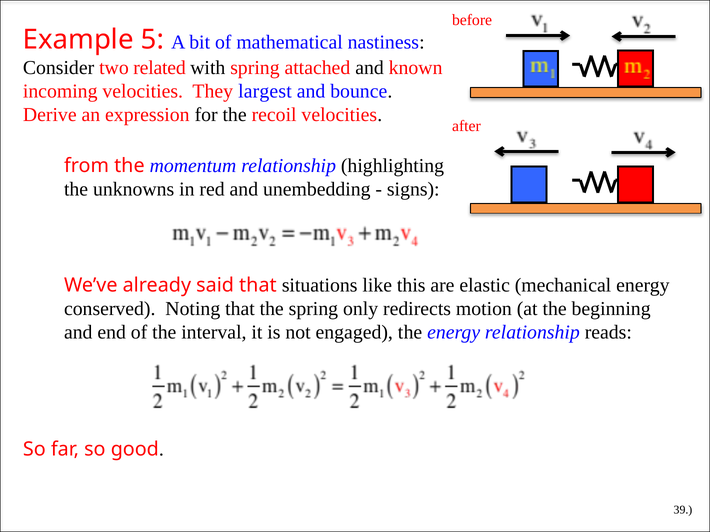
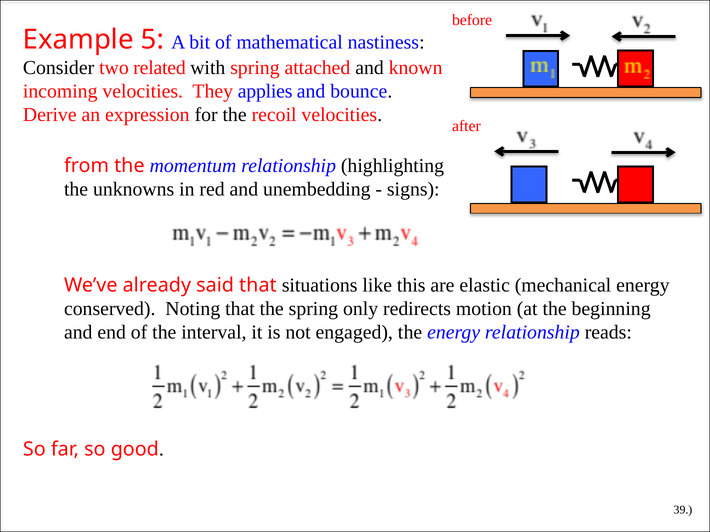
largest: largest -> applies (265, 91)
